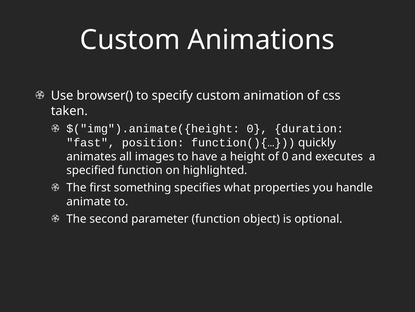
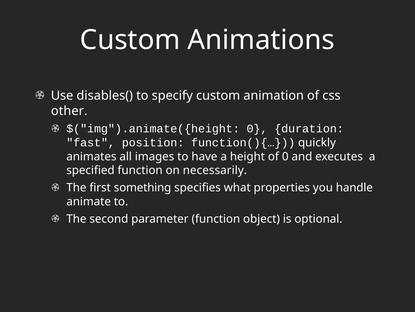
browser(: browser( -> disables( (105, 95)
taken: taken -> other (69, 111)
highlighted: highlighted -> necessarily (215, 170)
